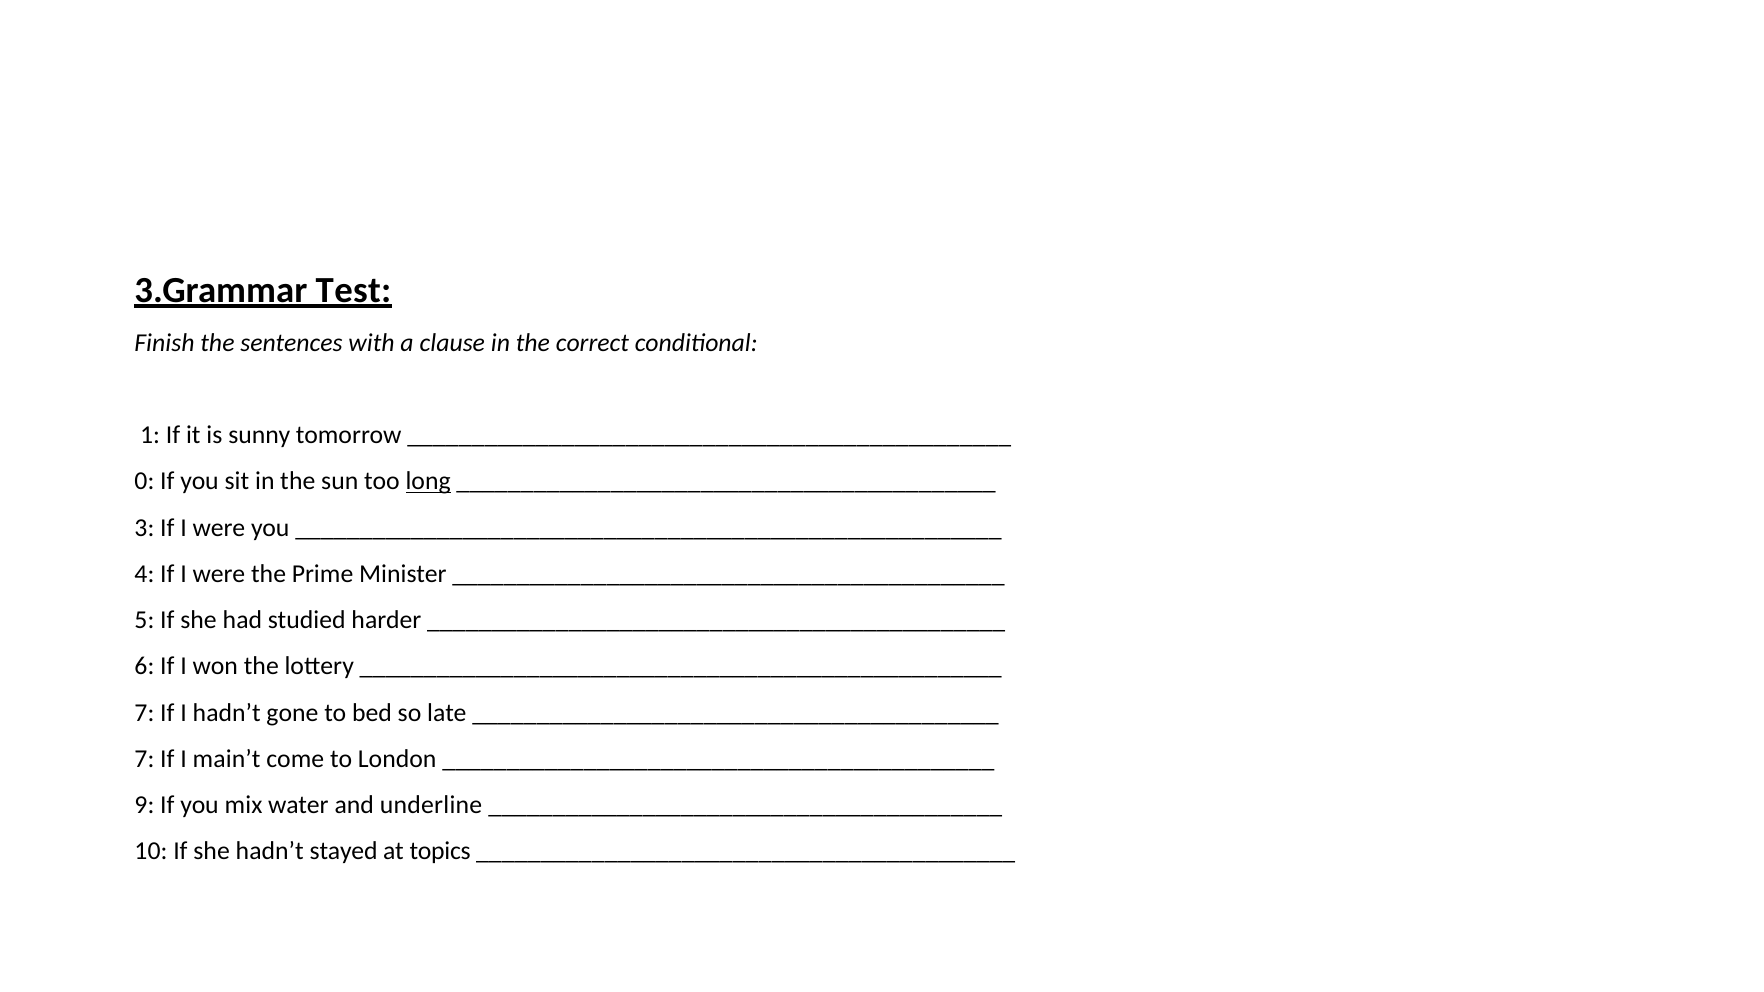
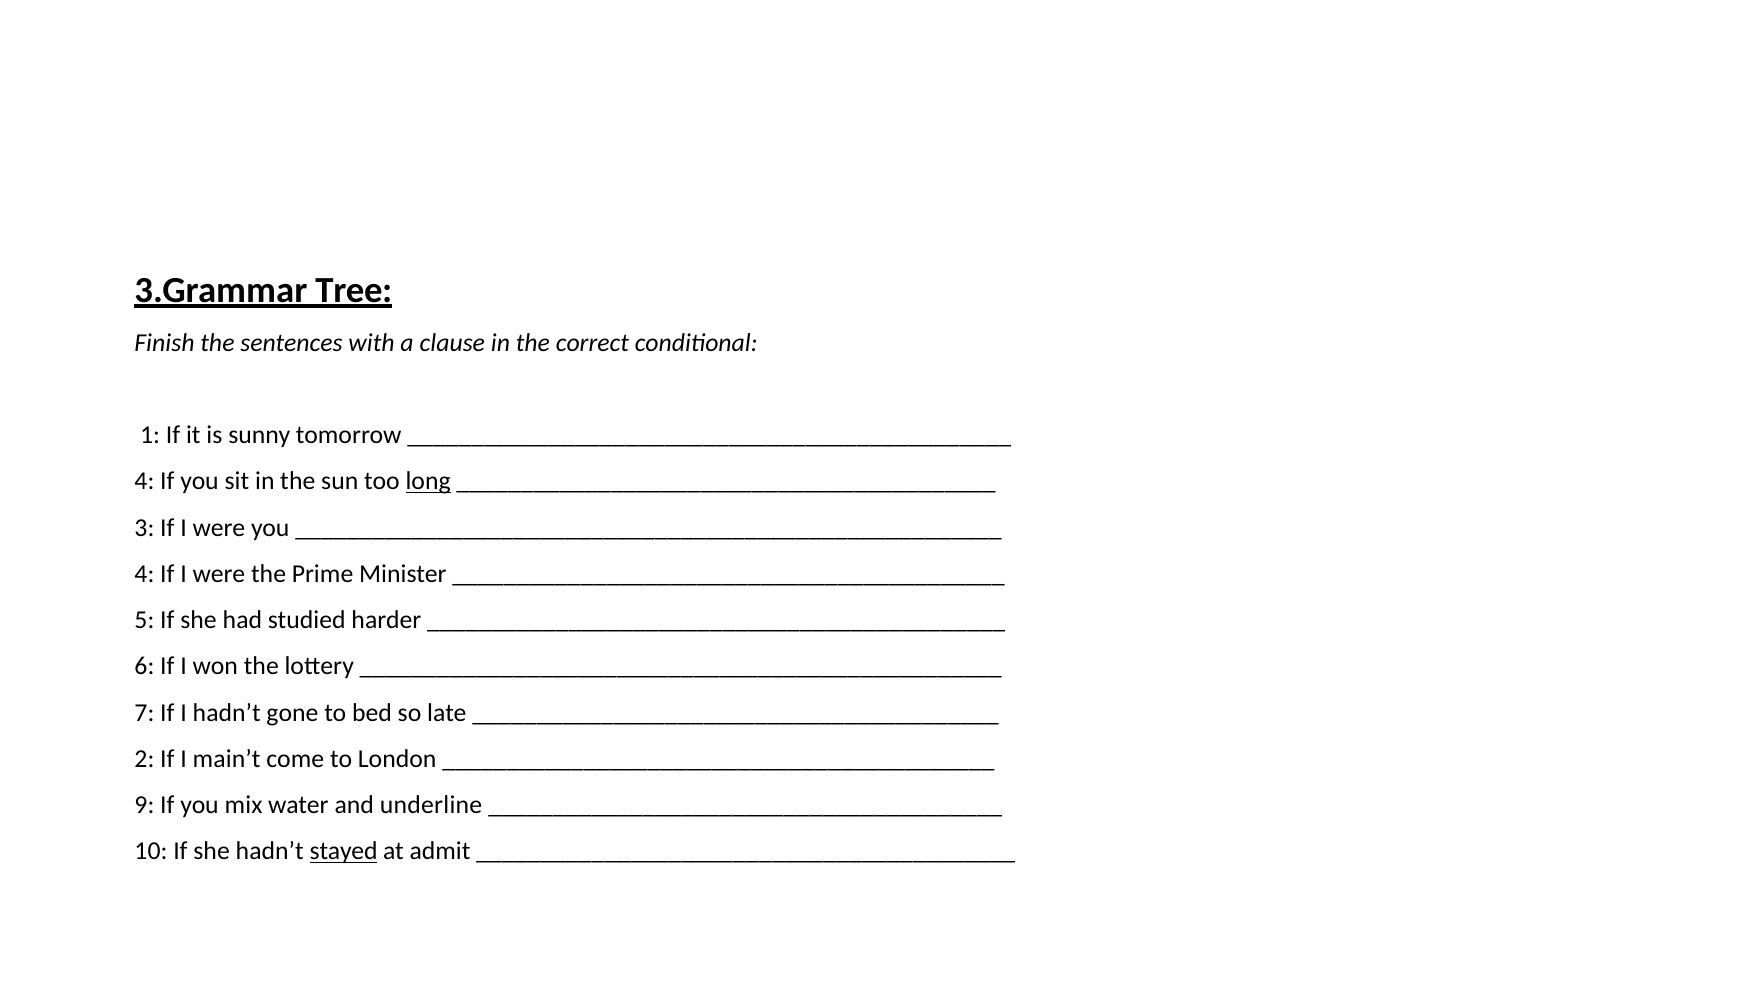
Test: Test -> Tree (354, 290)
0: 0 -> 4 (144, 481)
7: 7 -> 2 (144, 759)
stayed underline: none -> present (344, 851)
topics: topics -> admit (440, 851)
